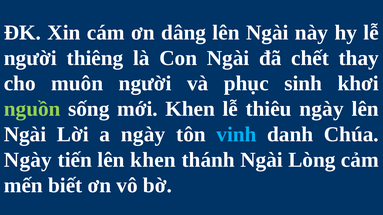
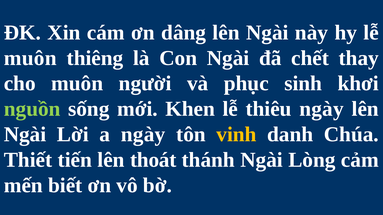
người: người -> muôn (30, 58)
vinh colour: light blue -> yellow (236, 135)
Ngày: Ngày -> Thiết (28, 160)
lên khen: khen -> thoát (153, 160)
